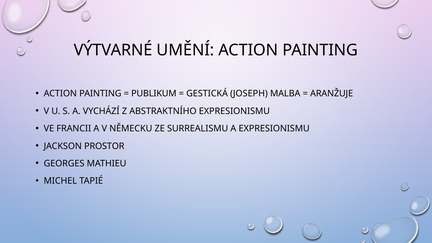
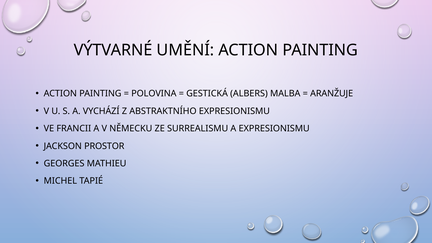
PUBLIKUM: PUBLIKUM -> POLOVINA (154, 94)
JOSEPH: JOSEPH -> ALBERS (249, 94)
